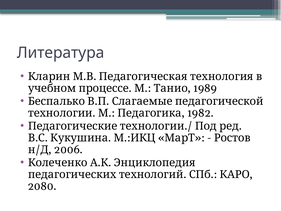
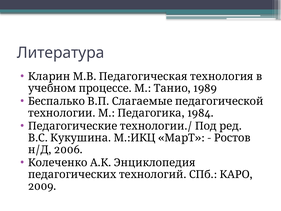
1982: 1982 -> 1984 (200, 113)
2080: 2080 -> 2009 (42, 186)
